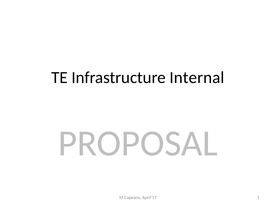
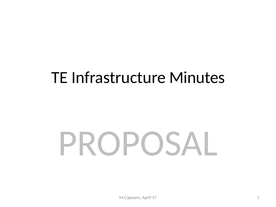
Internal: Internal -> Minutes (197, 78)
